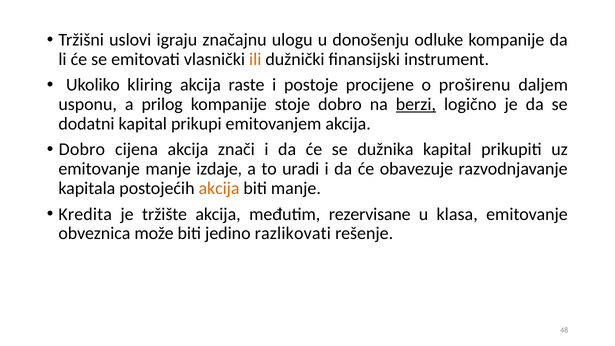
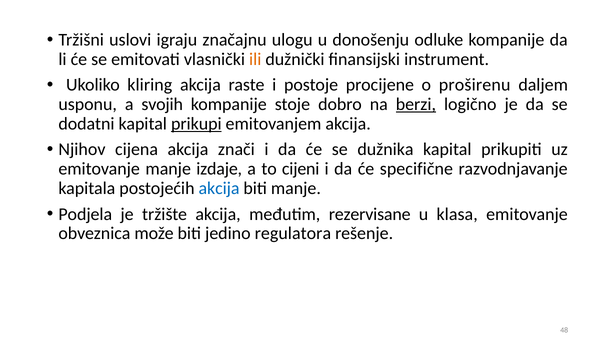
prilog: prilog -> svojih (162, 104)
prikupi underline: none -> present (196, 124)
Dobro: Dobro -> Njihov (82, 150)
uradi: uradi -> cijeni (301, 169)
obavezuje: obavezuje -> specifične (416, 169)
akcija colour: orange -> blue (219, 188)
Kredita: Kredita -> Podjela (85, 214)
razlikovati: razlikovati -> regulatora (293, 233)
